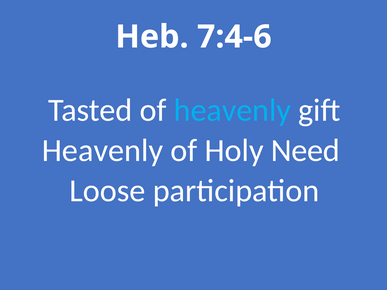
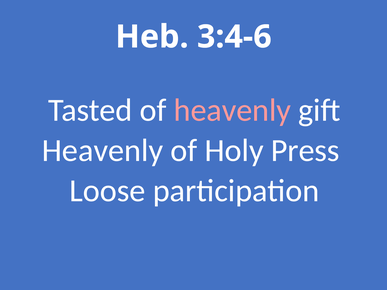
7:4-6: 7:4-6 -> 3:4-6 (234, 37)
heavenly colour: light blue -> pink (232, 110)
Need: Need -> Press (305, 151)
